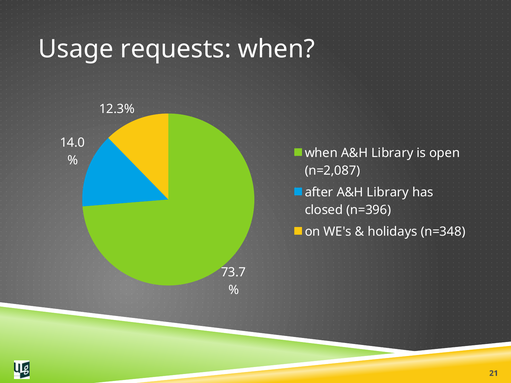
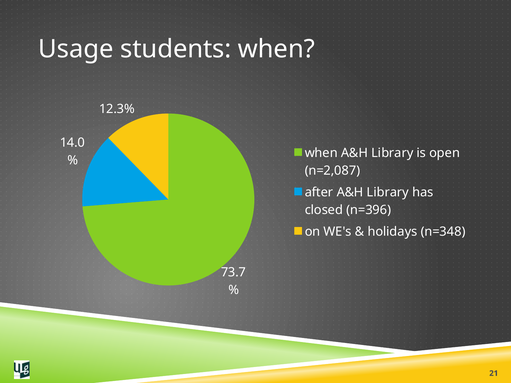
requests: requests -> students (176, 49)
